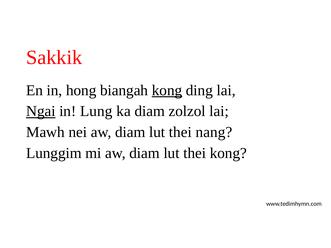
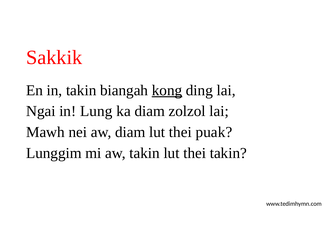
in hong: hong -> takin (81, 90)
Ngai underline: present -> none (41, 111)
nang: nang -> puak (214, 132)
mi aw diam: diam -> takin (145, 153)
thei kong: kong -> takin (228, 153)
